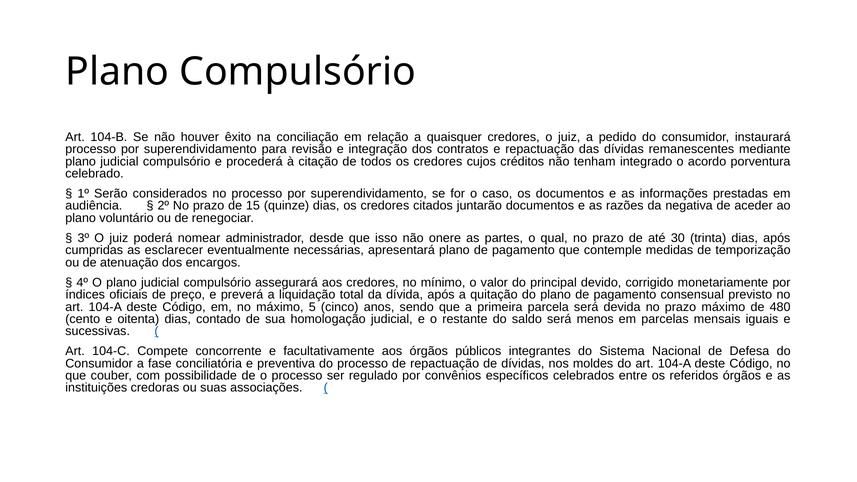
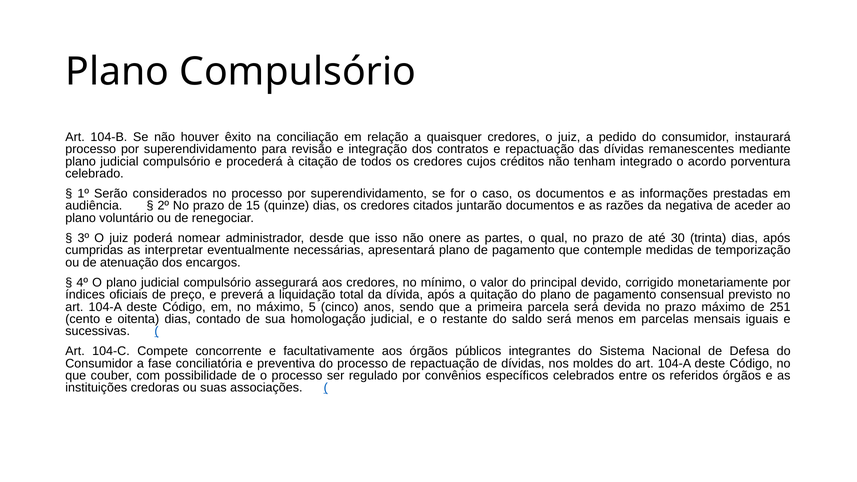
esclarecer: esclarecer -> interpretar (174, 250)
480: 480 -> 251 (780, 307)
